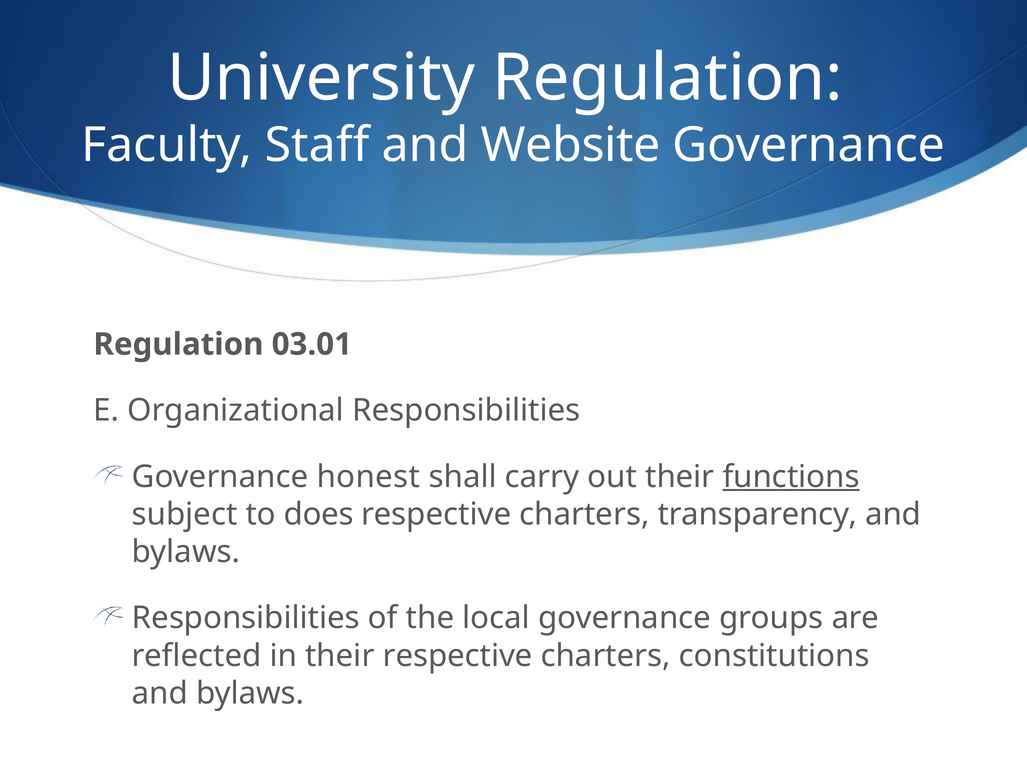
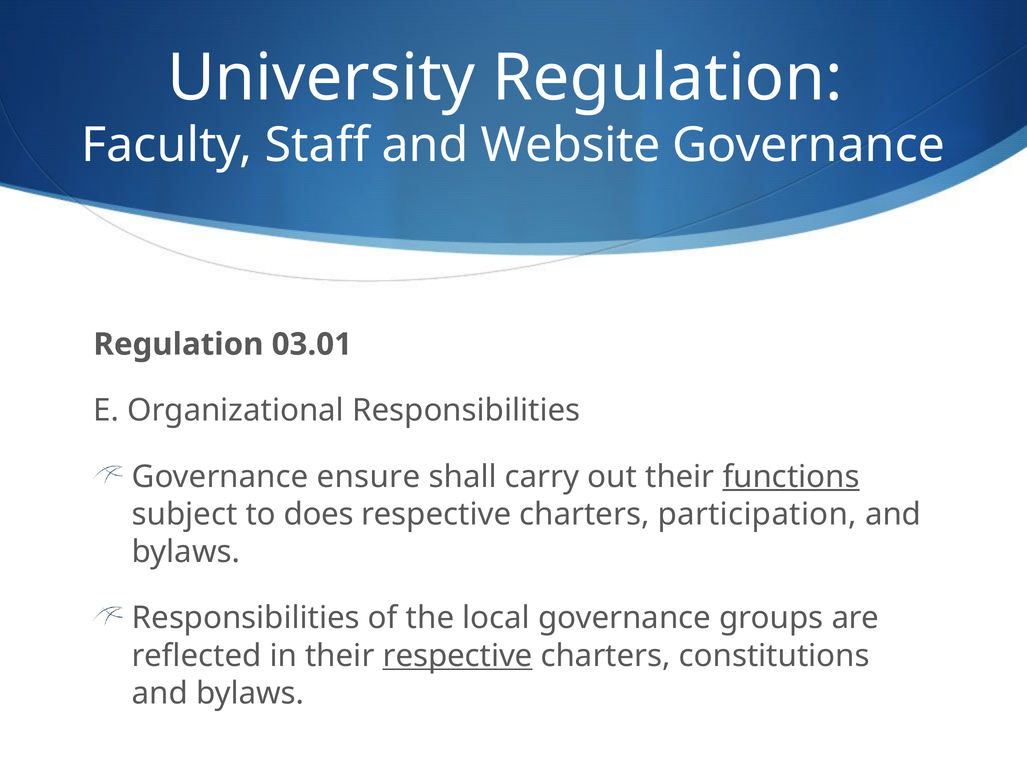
honest: honest -> ensure (368, 477)
transparency: transparency -> participation (757, 514)
respective underline: none -> present (458, 656)
